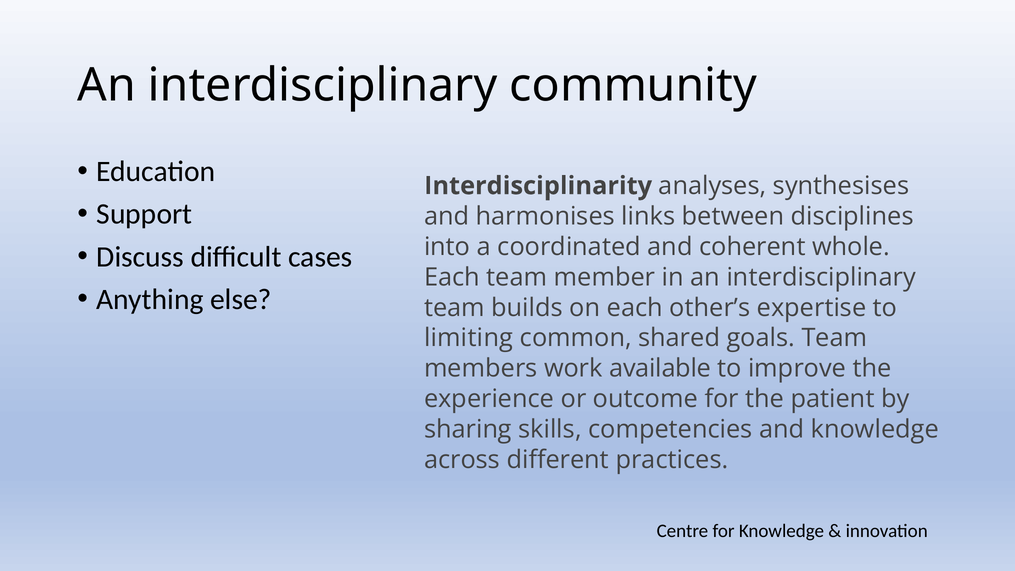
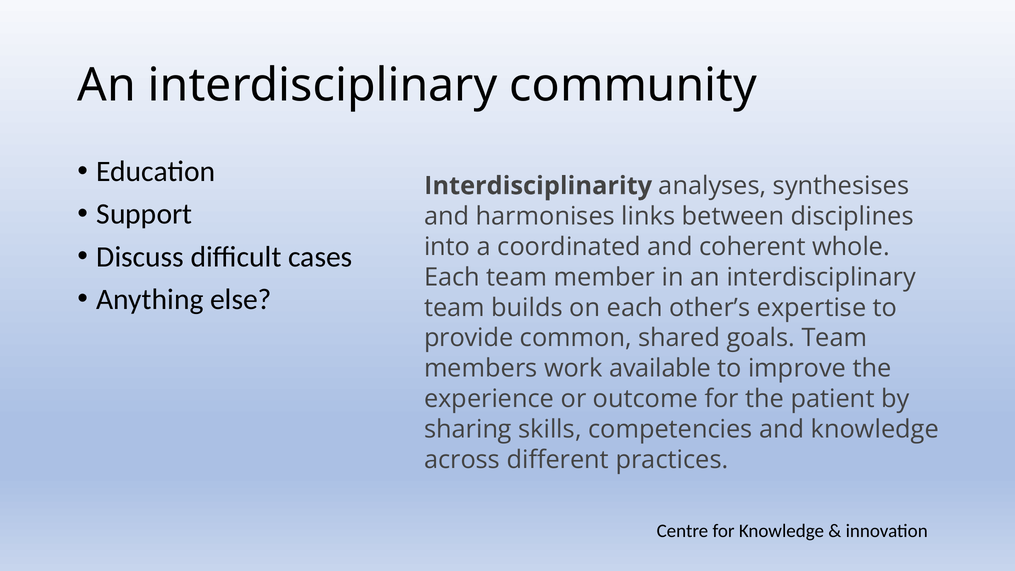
limiting: limiting -> provide (469, 338)
